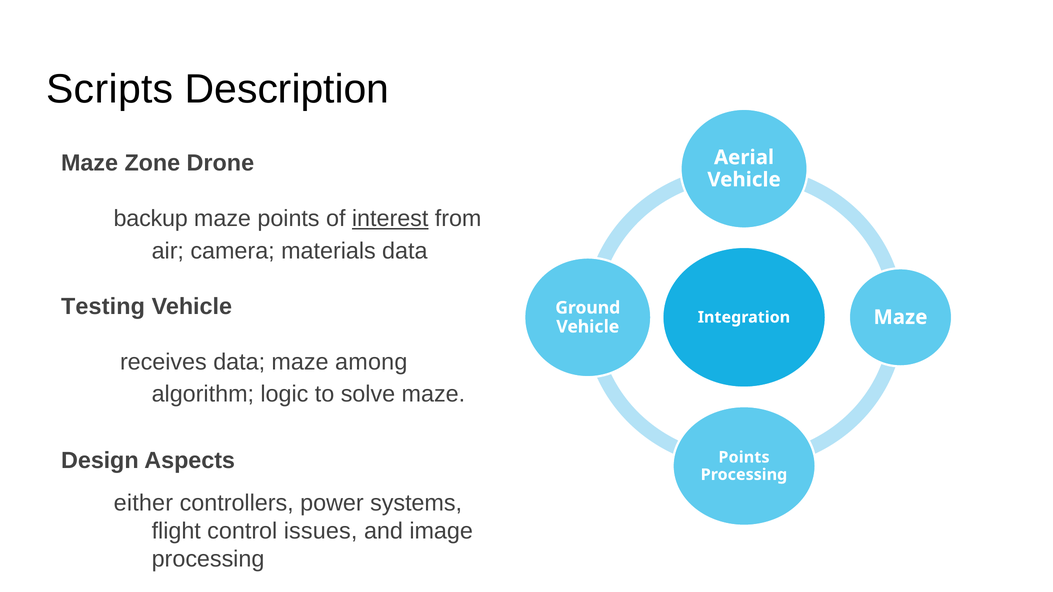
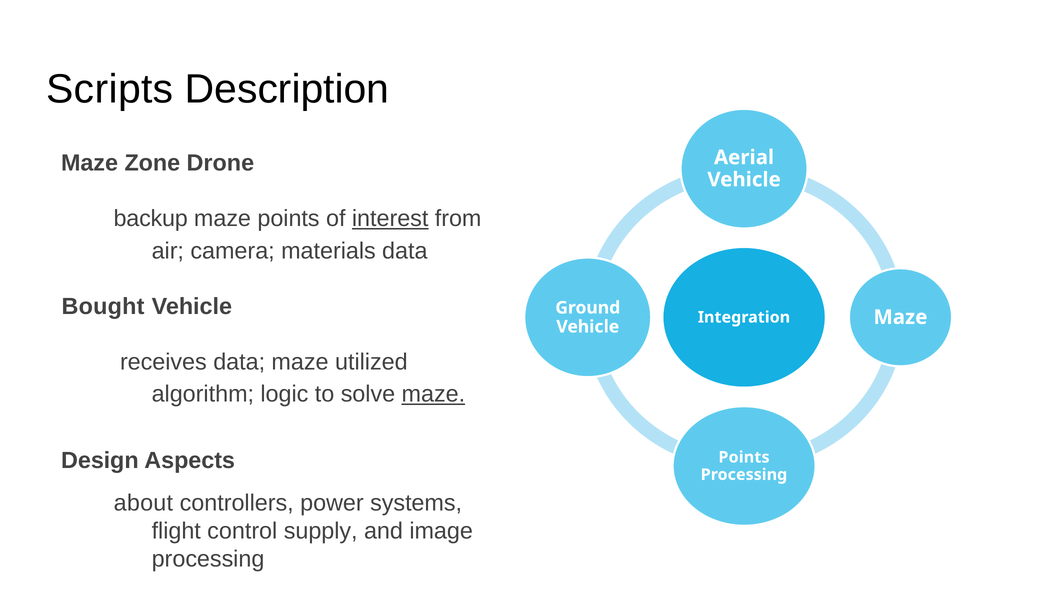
Testing: Testing -> Bought (103, 307)
among: among -> utilized (371, 362)
maze underline: none -> present (433, 394)
either: either -> about (143, 503)
issues: issues -> supply (321, 531)
